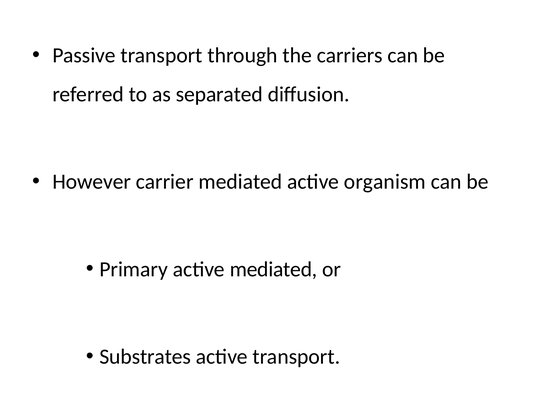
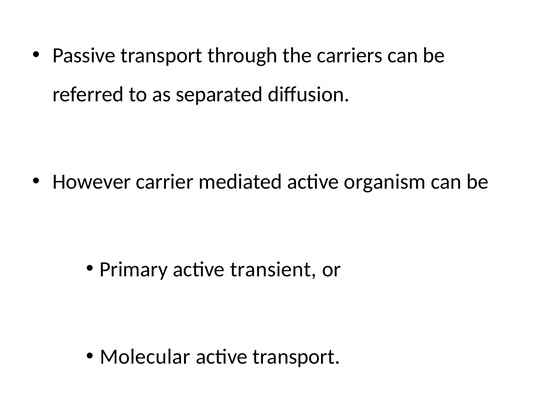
active mediated: mediated -> transient (273, 269)
Substrates: Substrates -> Molecular (145, 357)
